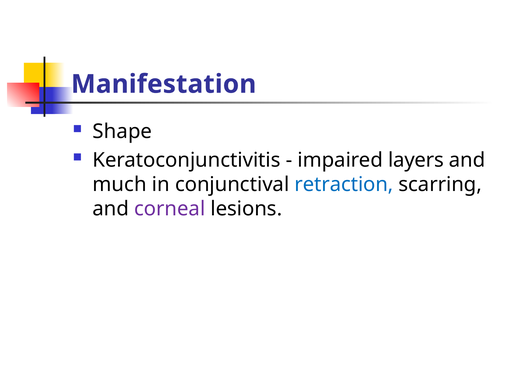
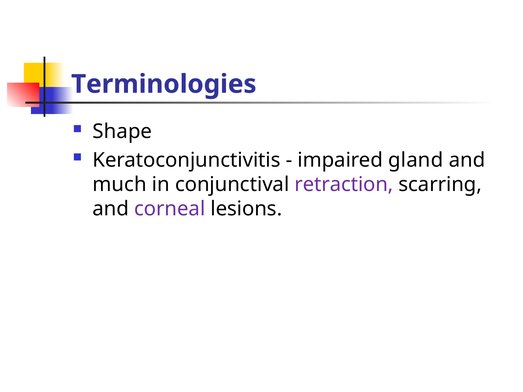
Manifestation: Manifestation -> Terminologies (164, 84)
layers: layers -> gland (416, 160)
retraction colour: blue -> purple (344, 185)
